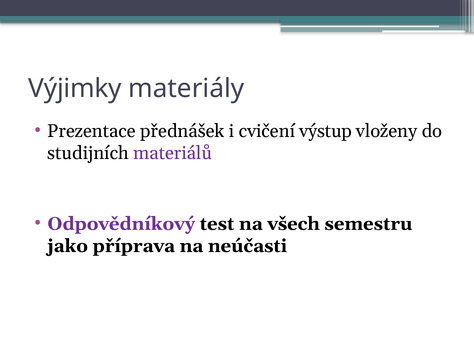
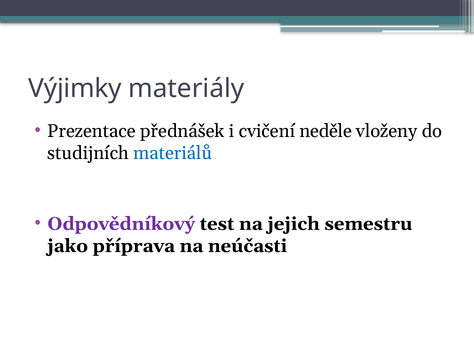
výstup: výstup -> neděle (326, 131)
materiálů colour: purple -> blue (173, 153)
všech: všech -> jejich (294, 224)
